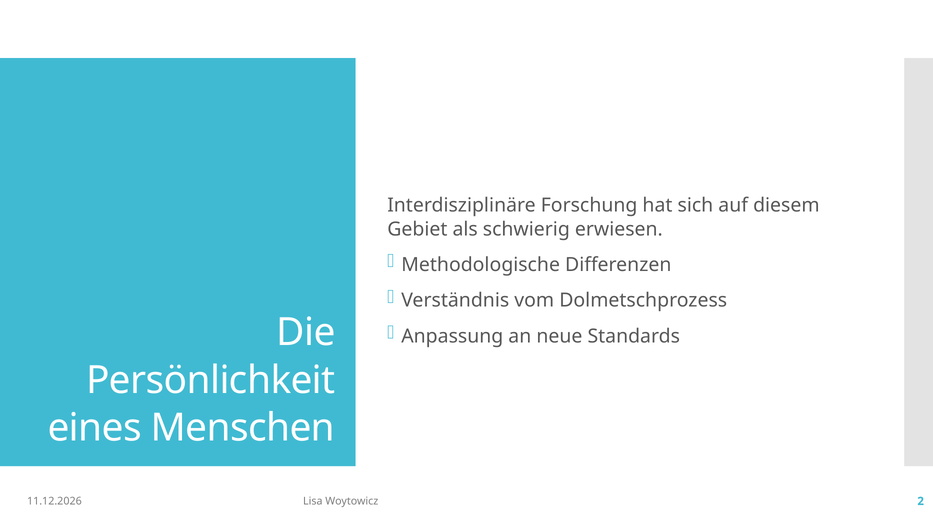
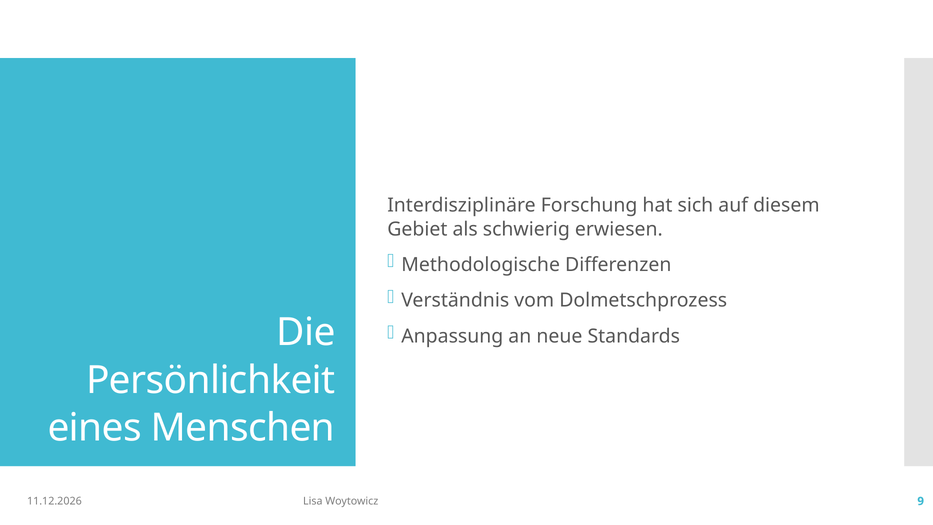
2: 2 -> 9 (921, 501)
